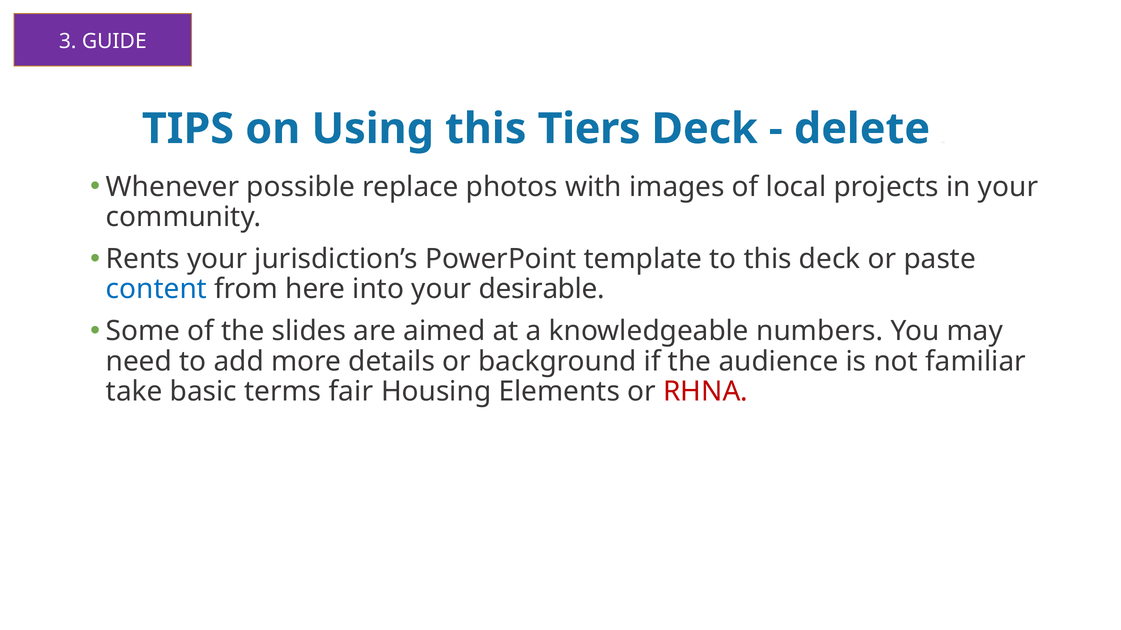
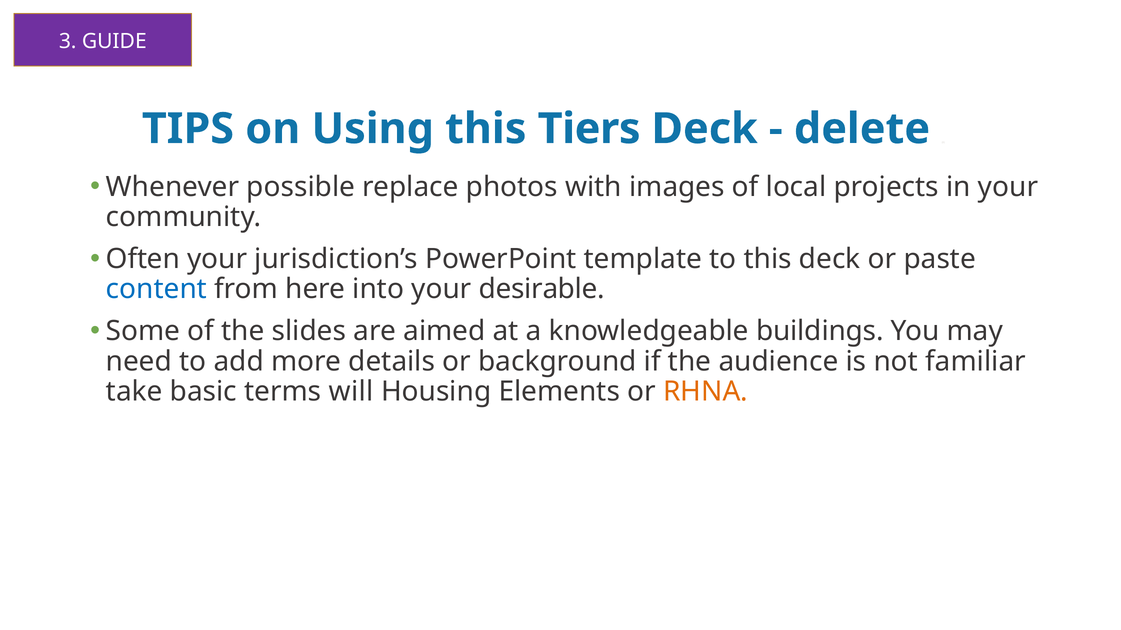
Rents: Rents -> Often (143, 259)
numbers: numbers -> buildings (820, 331)
fair: fair -> will (351, 392)
RHNA colour: red -> orange (706, 392)
